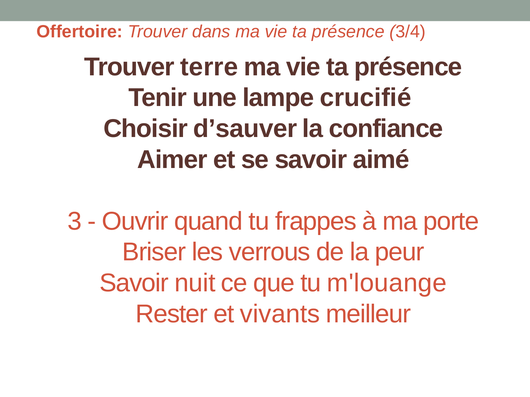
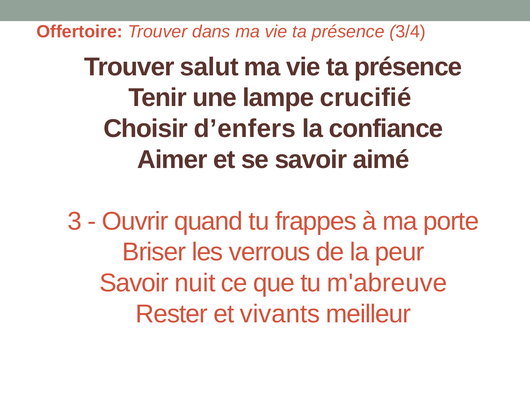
terre: terre -> salut (209, 67)
d’sauver: d’sauver -> d’enfers (245, 129)
m'louange: m'louange -> m'abreuve (387, 283)
